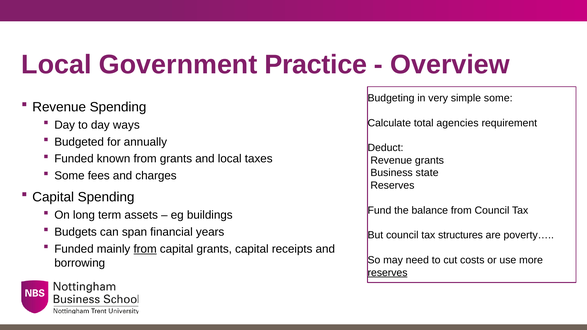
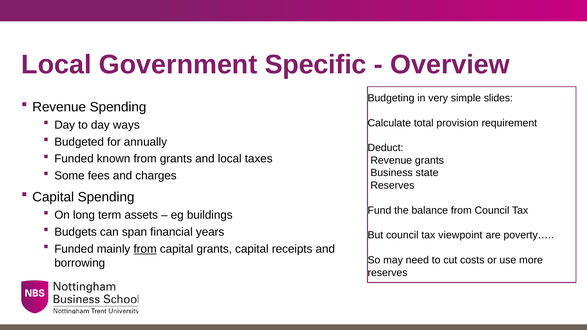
Practice: Practice -> Specific (316, 65)
simple some: some -> slides (498, 98)
agencies: agencies -> provision (458, 123)
structures: structures -> viewpoint (460, 235)
reserves underline: present -> none (388, 273)
